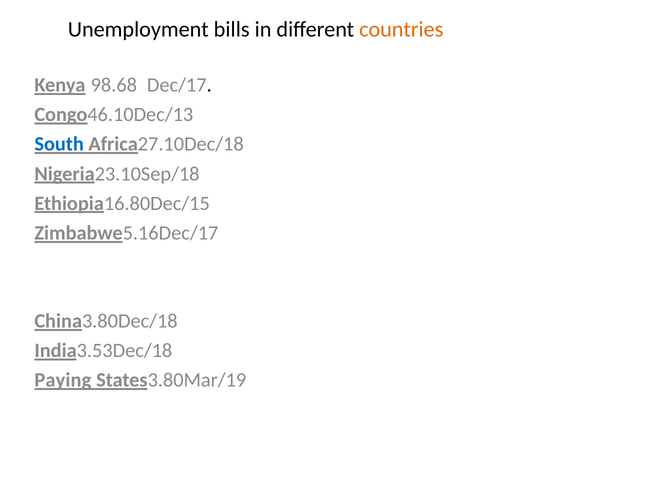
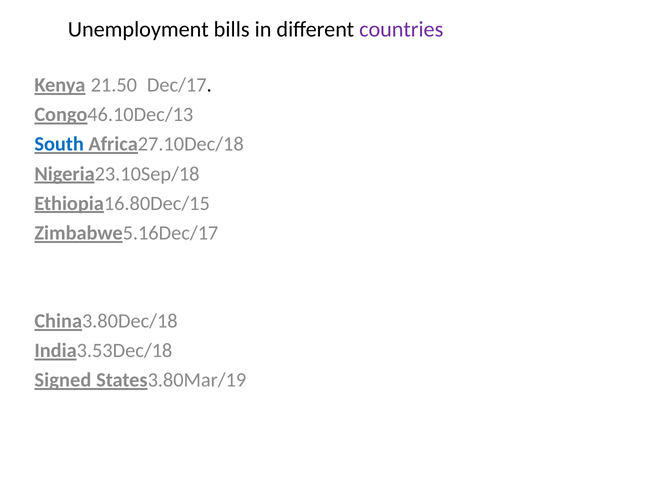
countries colour: orange -> purple (401, 29)
98.68: 98.68 -> 21.50 (114, 85)
Paying: Paying -> Signed (63, 380)
